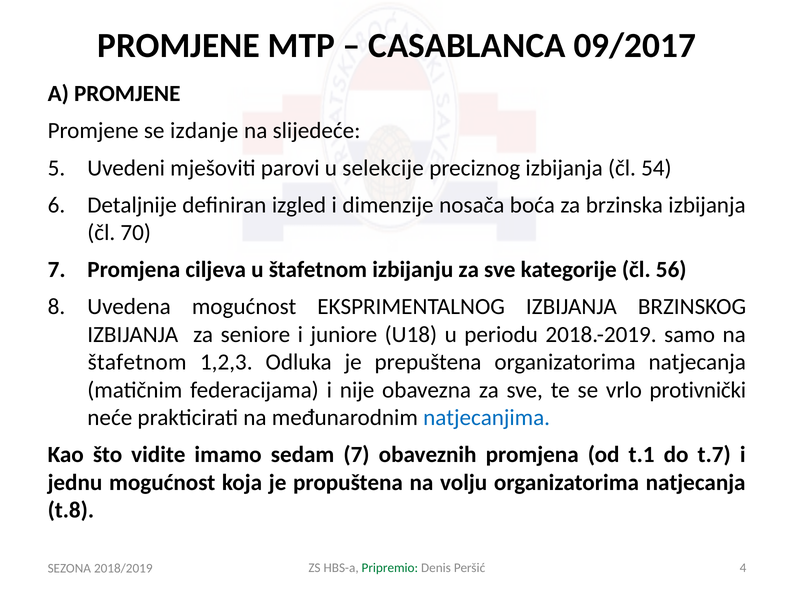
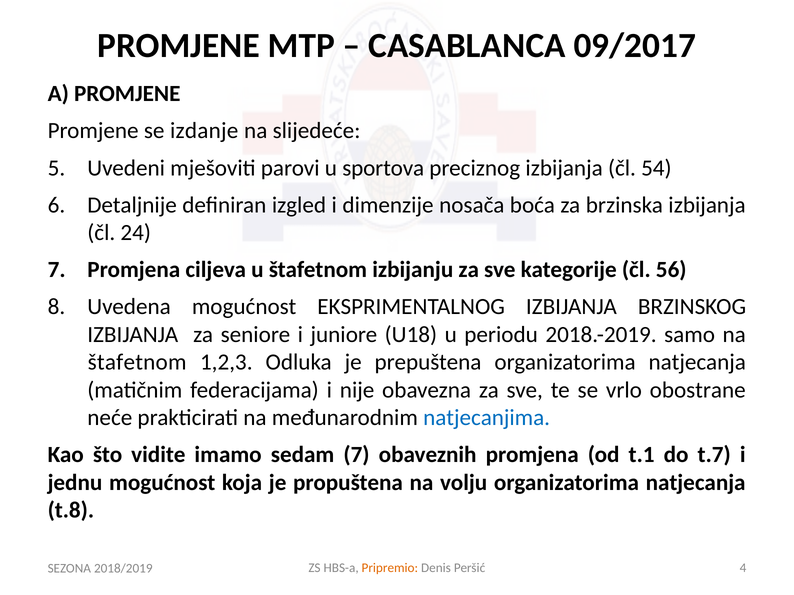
selekcije: selekcije -> sportova (383, 168)
70: 70 -> 24 (136, 233)
protivnički: protivnički -> obostrane (698, 390)
Pripremio colour: green -> orange (390, 569)
